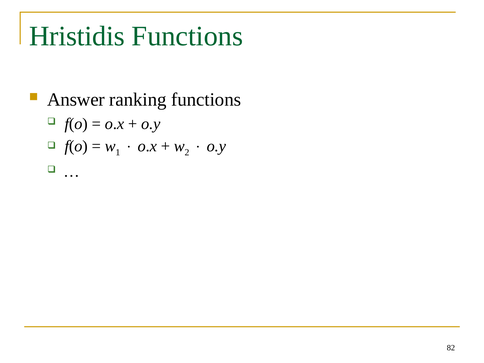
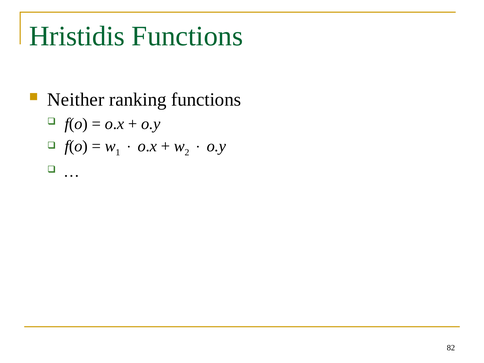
Answer: Answer -> Neither (76, 100)
